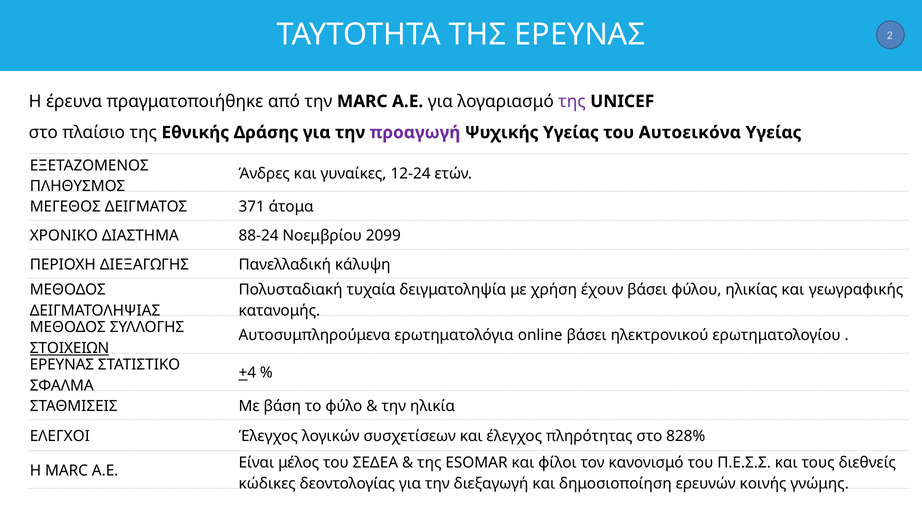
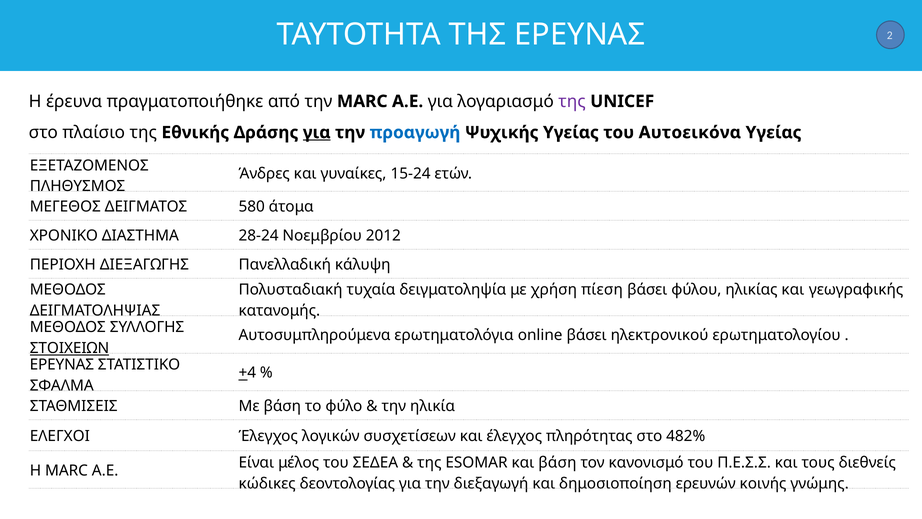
για underline: none -> present (317, 132)
προαγωγή colour: purple -> blue (415, 132)
12-24: 12-24 -> 15-24 (411, 173)
371: 371 -> 580 (252, 207)
88-24: 88-24 -> 28-24 (259, 236)
2099: 2099 -> 2012 (383, 236)
έχουν: έχουν -> πίεση (602, 290)
828%: 828% -> 482% (686, 436)
και φίλοι: φίλοι -> βάση (557, 462)
